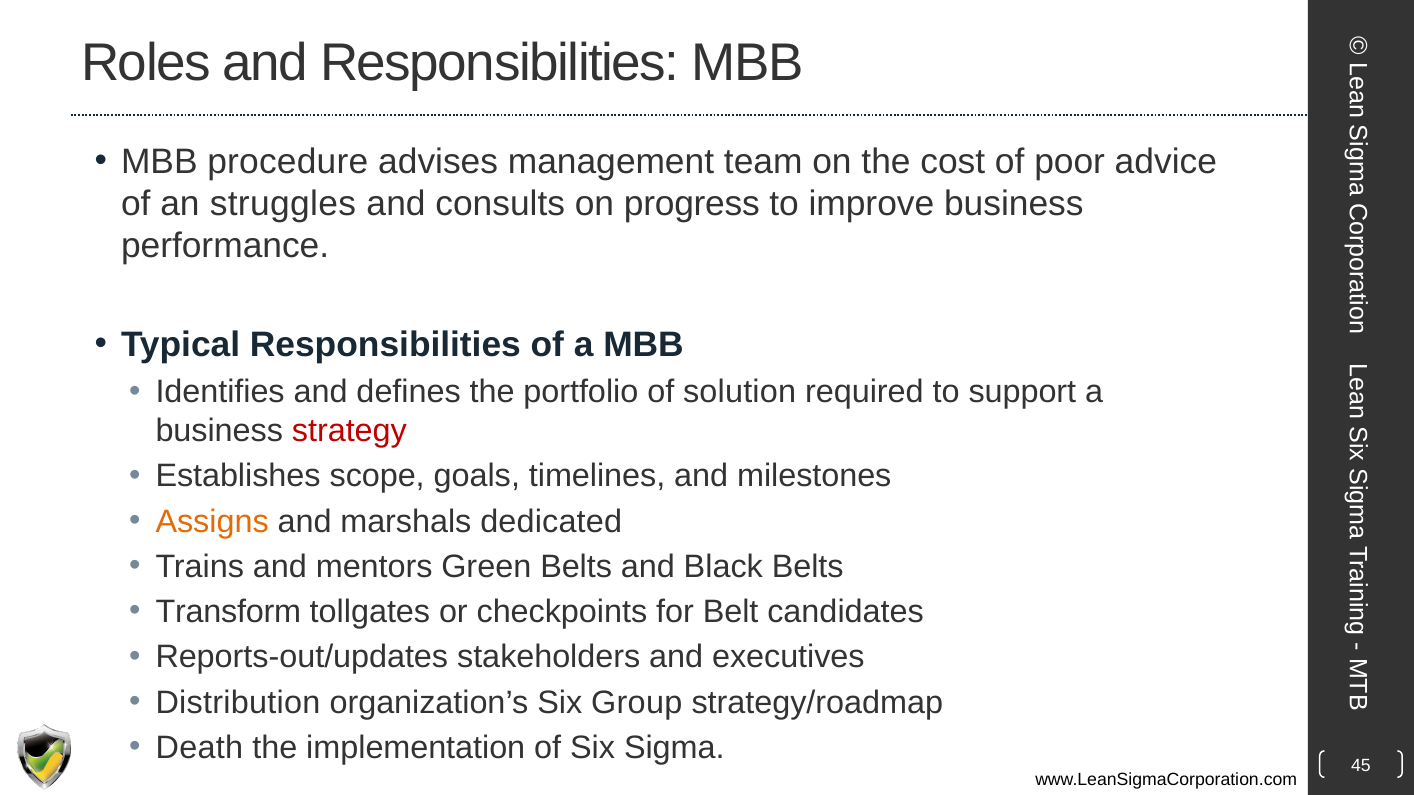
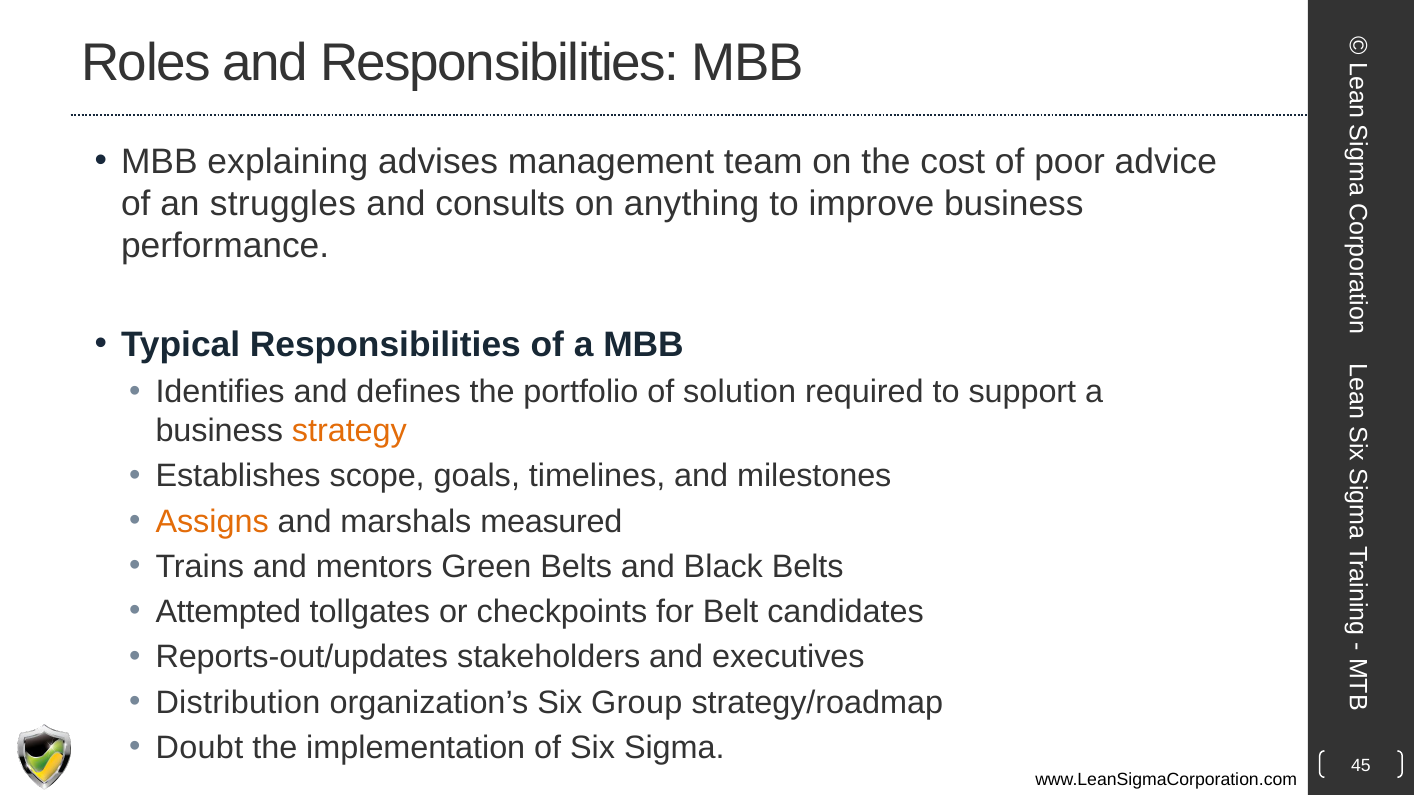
procedure: procedure -> explaining (288, 162)
progress: progress -> anything (692, 204)
strategy colour: red -> orange (349, 431)
dedicated: dedicated -> measured (551, 522)
Transform: Transform -> Attempted (228, 612)
Death: Death -> Doubt (199, 748)
